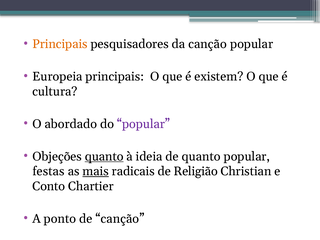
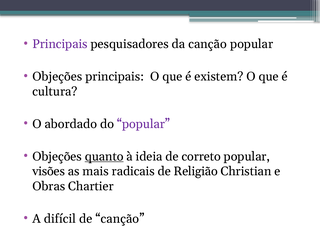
Principais colour: orange -> purple (60, 44)
Europeia: Europeia -> Objeções (57, 77)
de quanto: quanto -> correto (201, 156)
festas: festas -> visões (49, 171)
mais underline: present -> none (96, 171)
Conto: Conto -> Obras (49, 186)
ponto: ponto -> difícil (60, 219)
